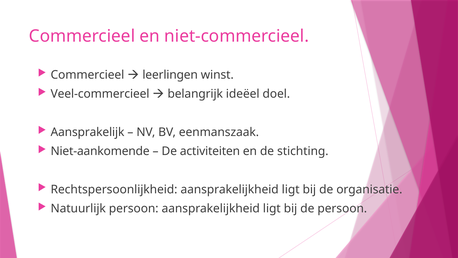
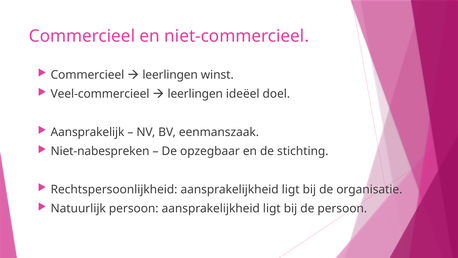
belangrijk: belangrijk -> leerlingen (195, 94)
Niet-aankomende: Niet-aankomende -> Niet-nabespreken (100, 151)
activiteiten: activiteiten -> opzegbaar (210, 151)
